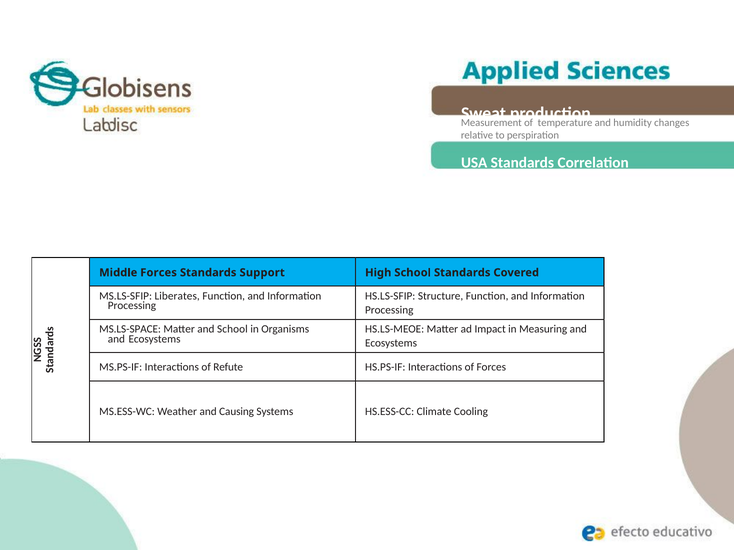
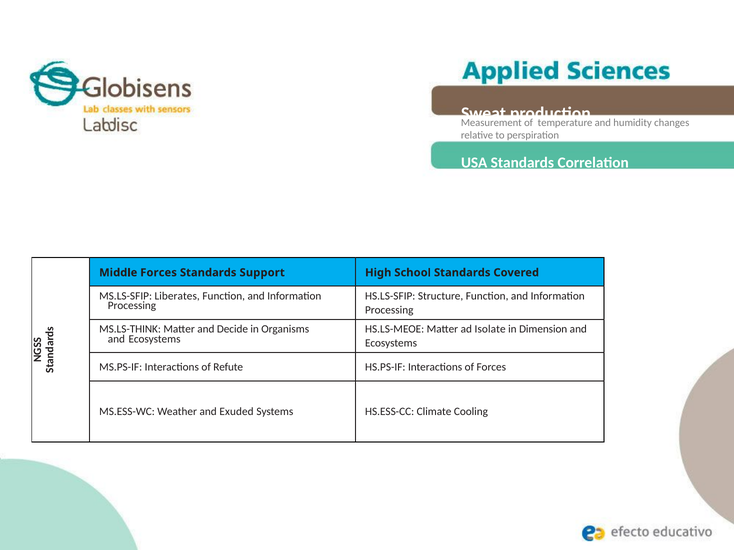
MS.LS-SPACE: MS.LS-SPACE -> MS.LS-THINK (130, 329)
and School: School -> Decide (232, 329)
Impact: Impact -> Isolate (490, 329)
Measuring: Measuring -> Dimension (543, 329)
Causing: Causing -> Exuded (237, 412)
